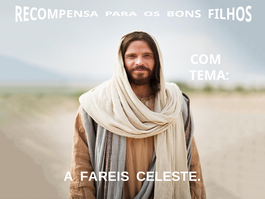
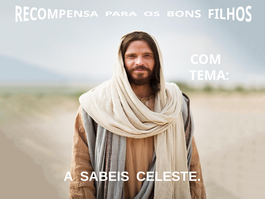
FAREIS: FAREIS -> SABEIS (105, 176)
